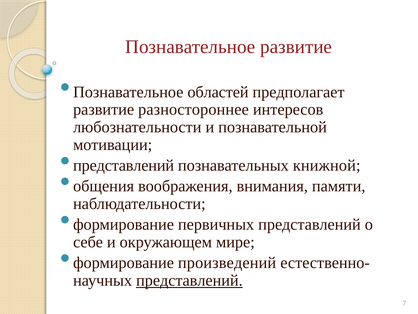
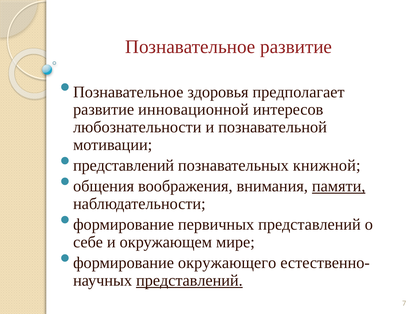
областей: областей -> здоровья (218, 92)
разностороннее: разностороннее -> инновационной (193, 109)
памяти underline: none -> present (339, 186)
произведений: произведений -> окружающего (227, 262)
